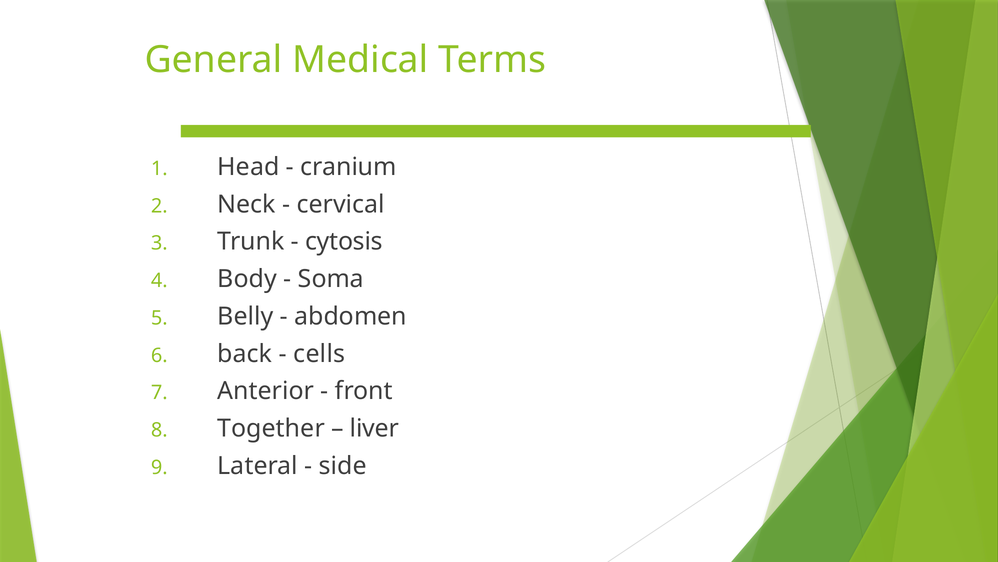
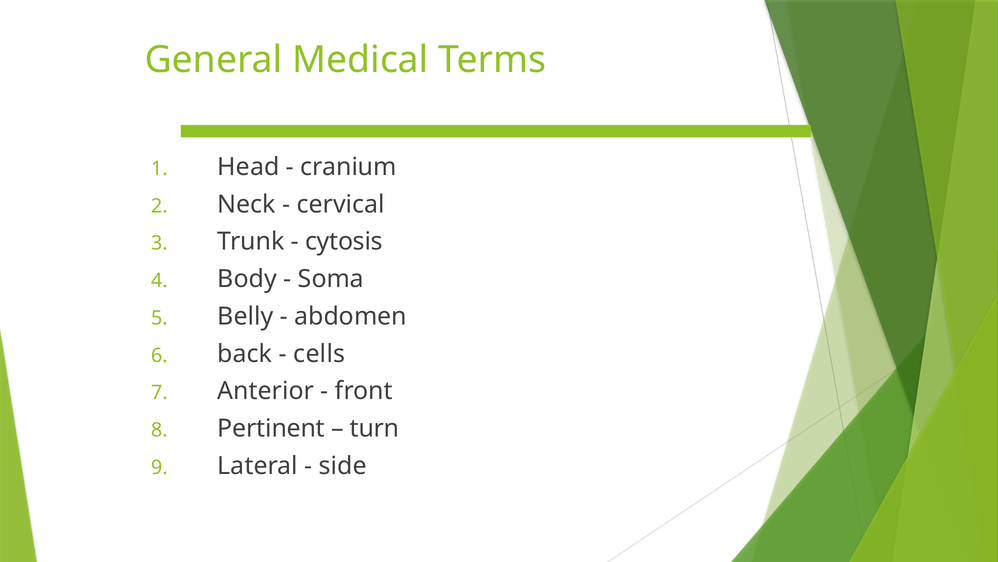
Together: Together -> Pertinent (271, 428)
liver: liver -> turn (374, 428)
